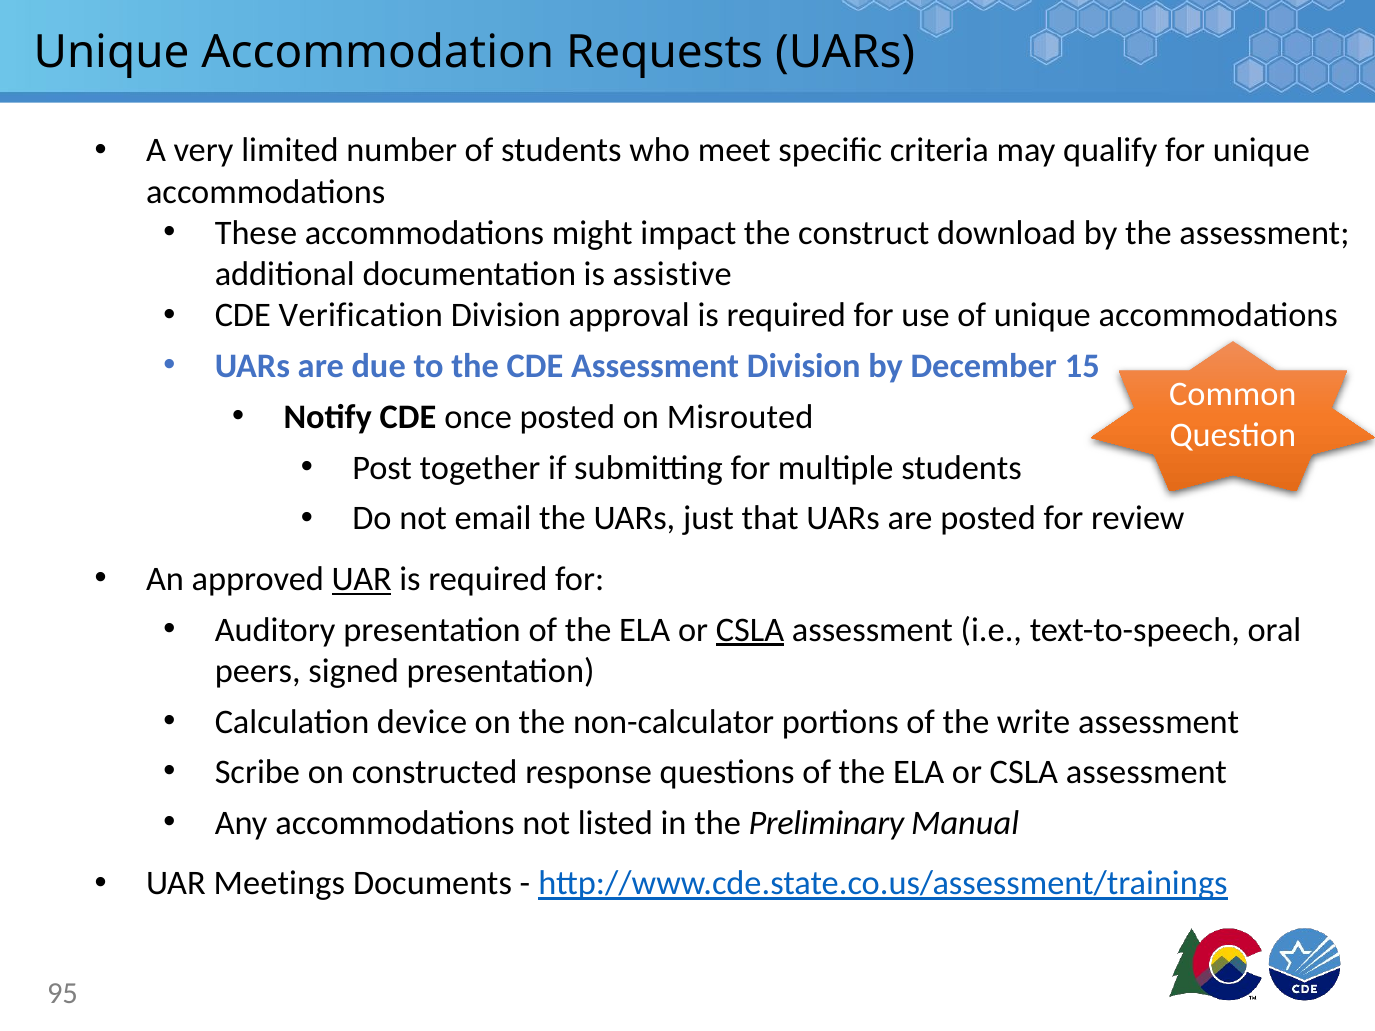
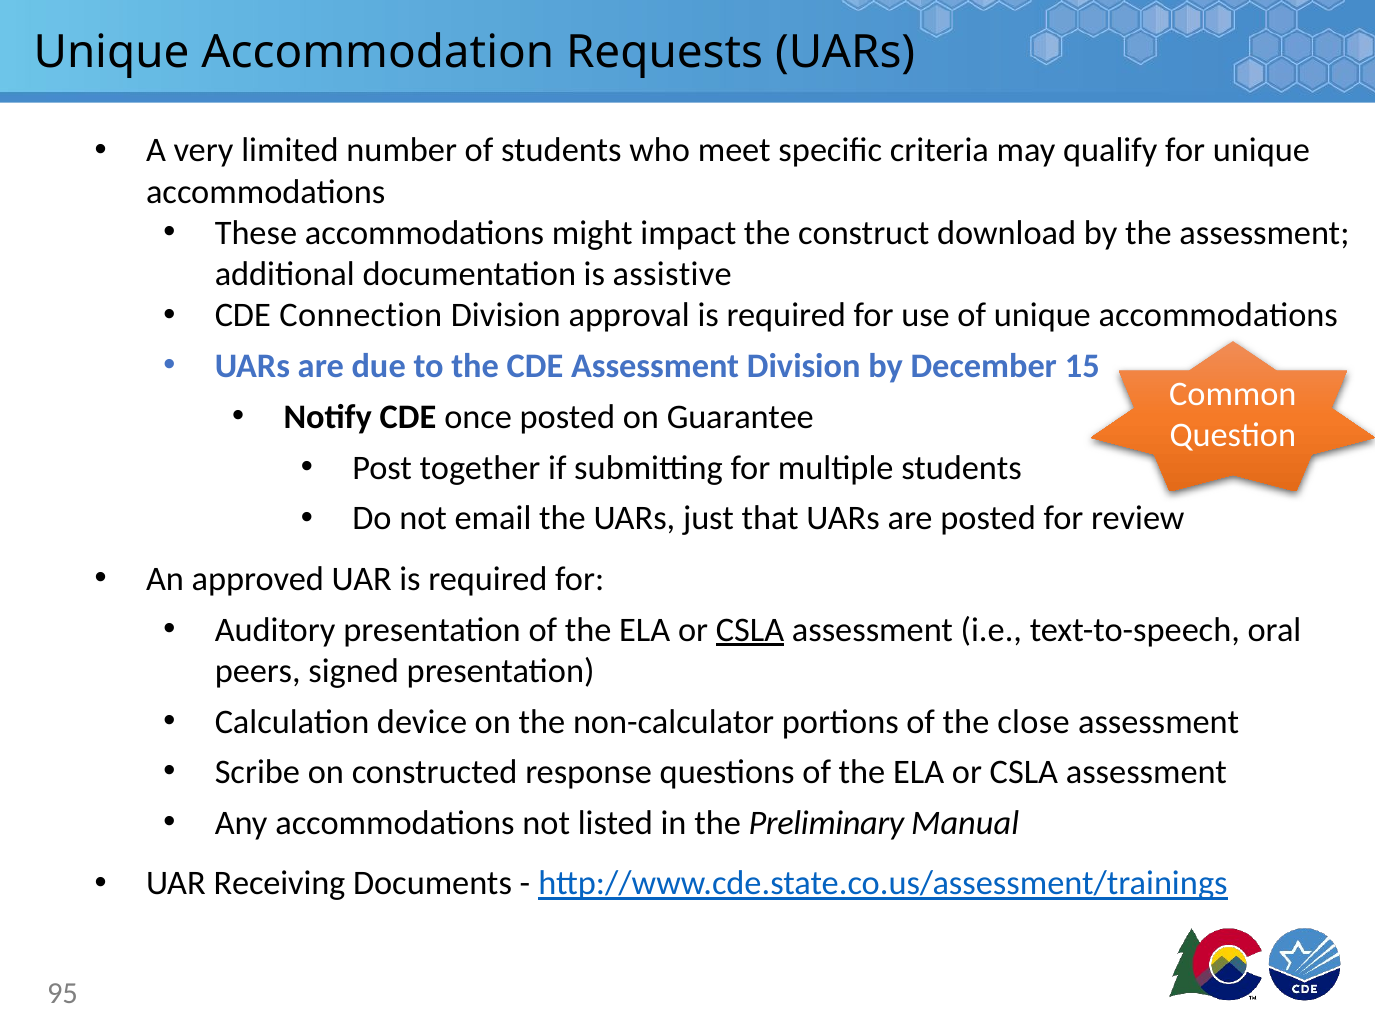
Verification: Verification -> Connection (361, 316)
Misrouted: Misrouted -> Guarantee (740, 417)
UAR underline: present -> none (362, 579)
write: write -> close (1033, 722)
Meetings: Meetings -> Receiving (279, 884)
